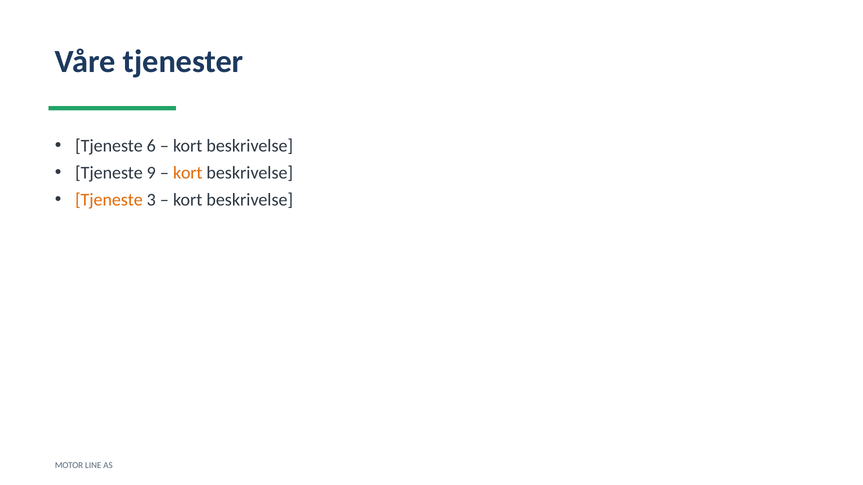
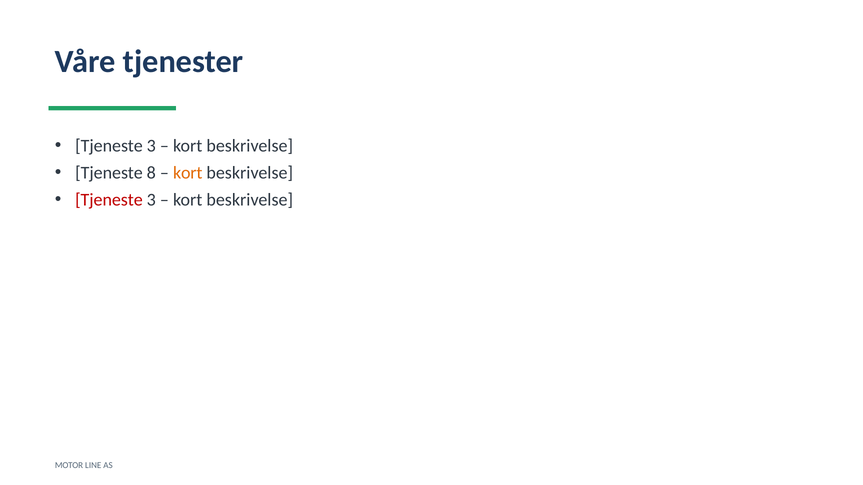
6: 6 -> 3 (151, 146)
9: 9 -> 8 (151, 173)
Tjeneste colour: orange -> red (109, 200)
